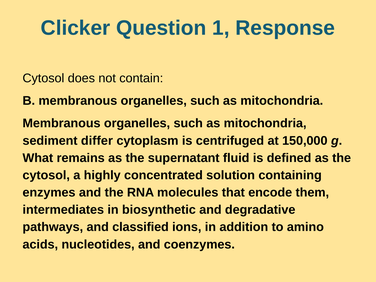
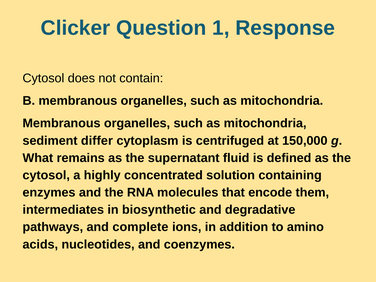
classified: classified -> complete (140, 227)
